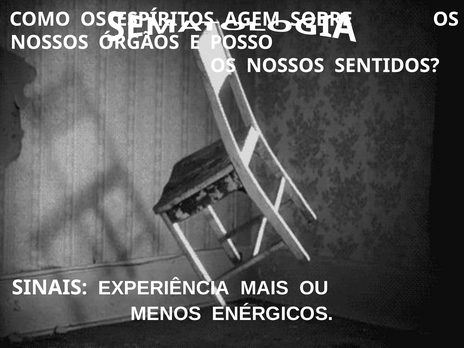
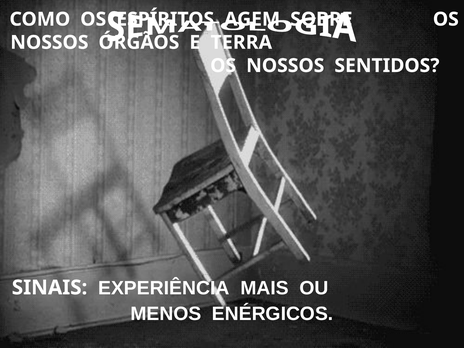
POSSO: POSSO -> TERRA (241, 42)
